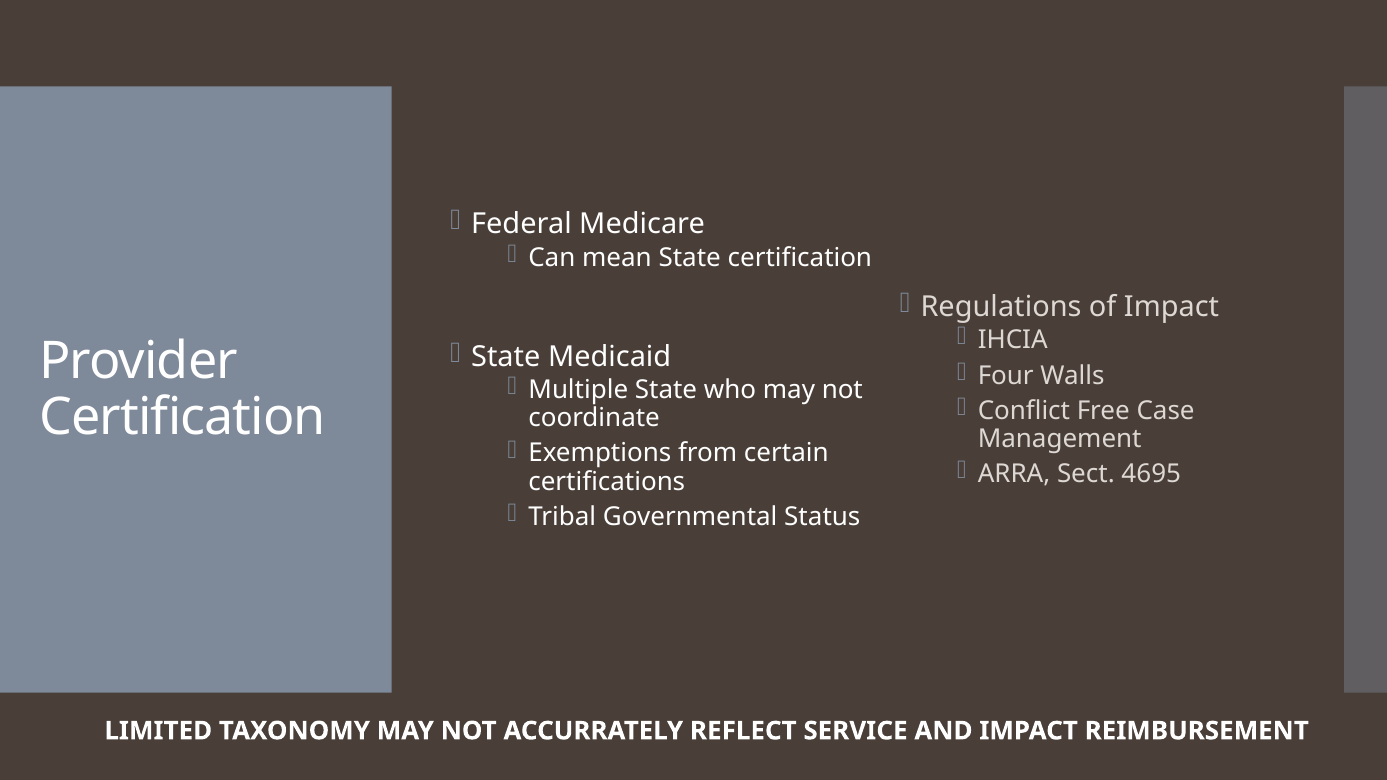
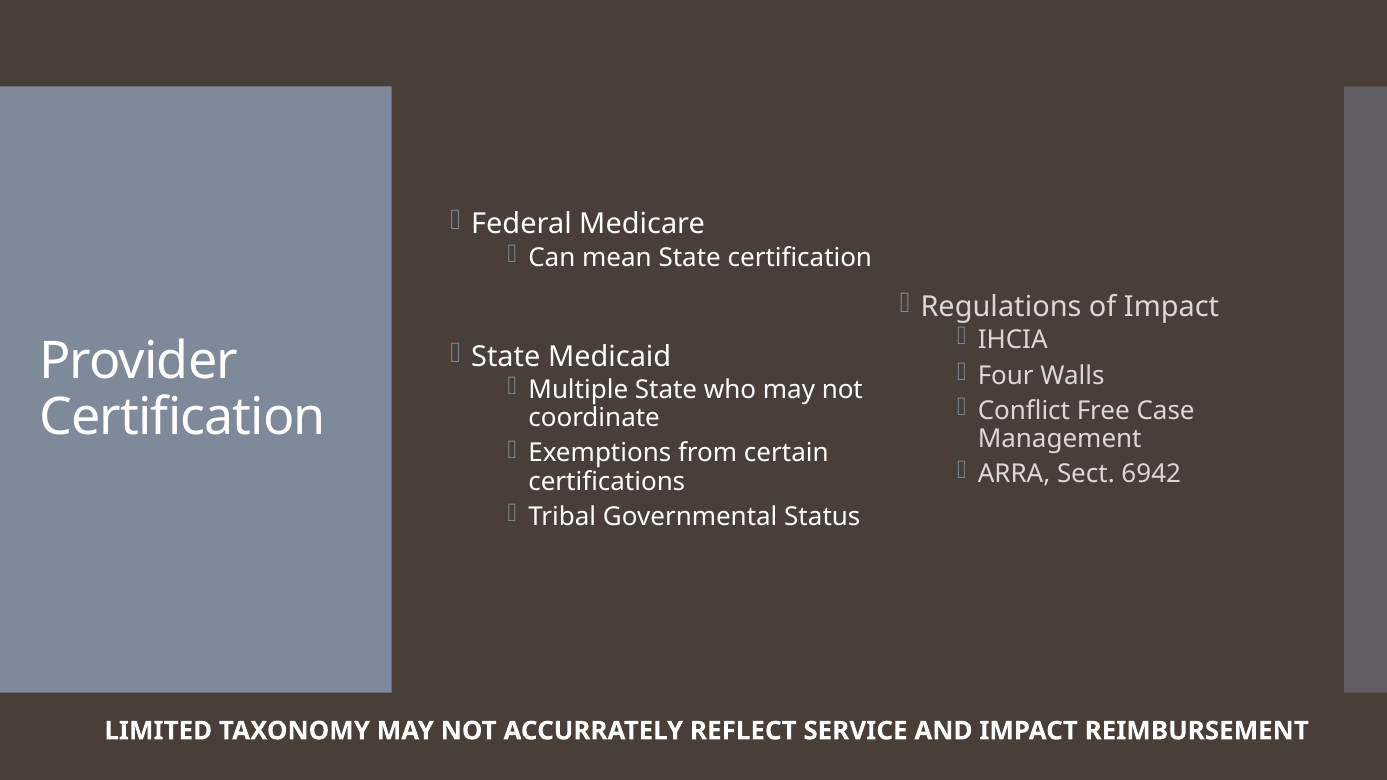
4695: 4695 -> 6942 (1151, 474)
